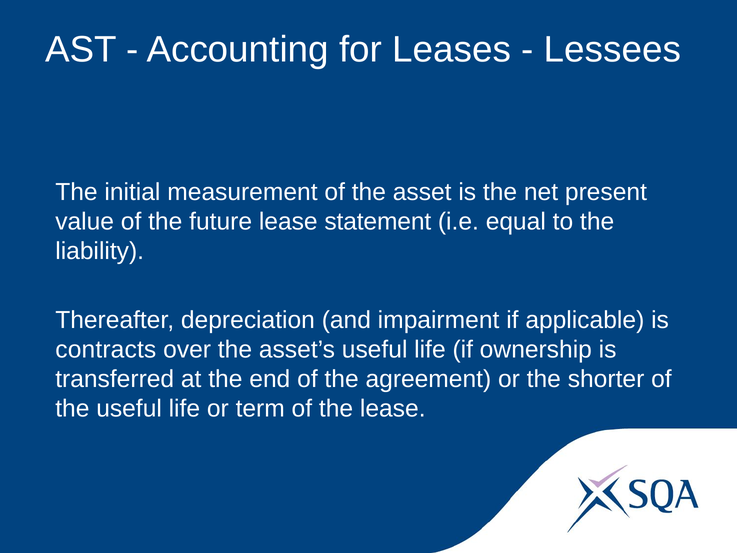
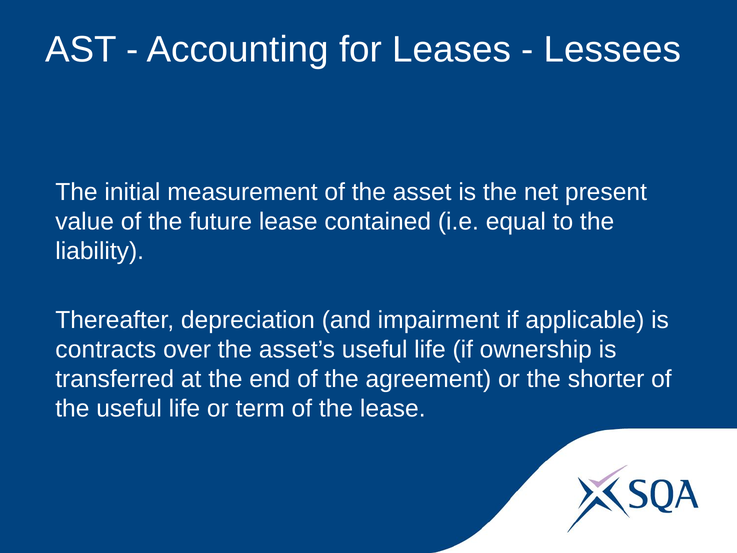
statement: statement -> contained (378, 222)
